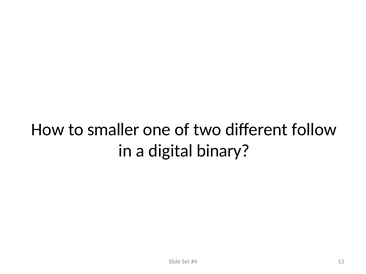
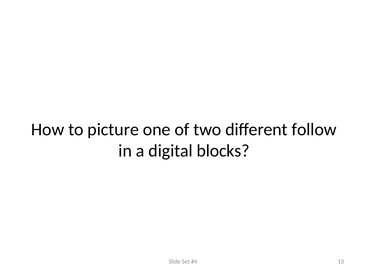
smaller: smaller -> picture (113, 130)
binary: binary -> blocks (223, 151)
